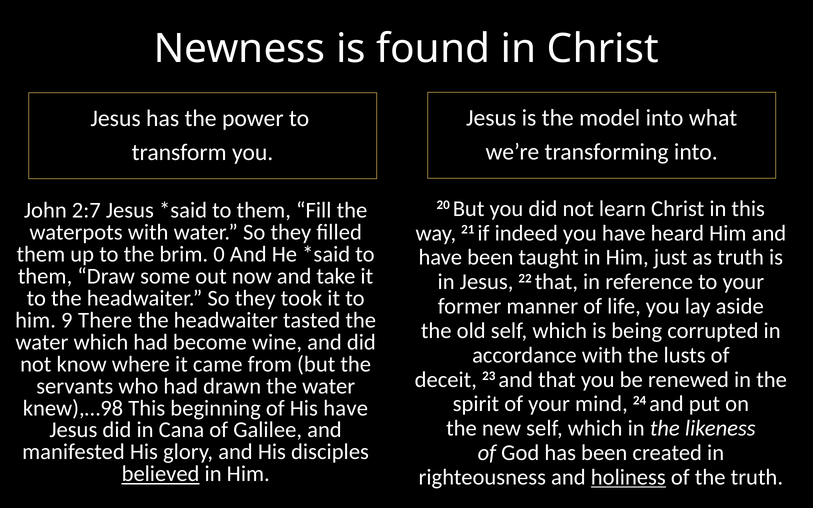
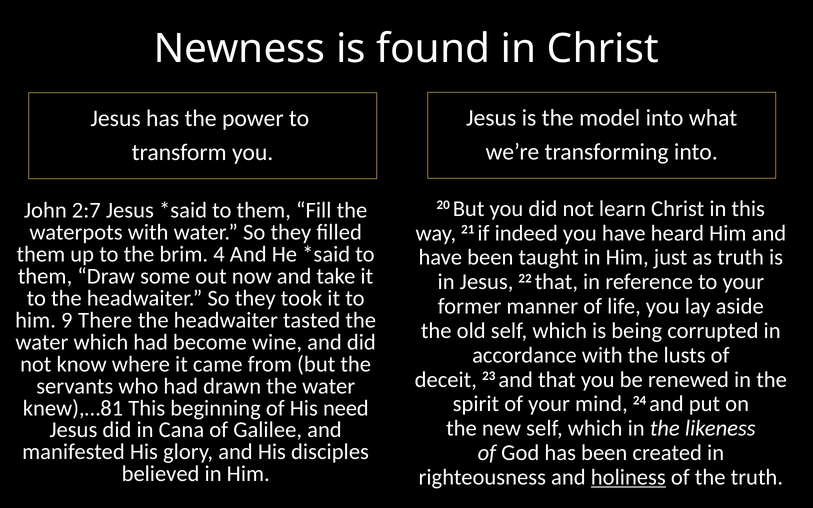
0: 0 -> 4 (219, 254)
knew),…98: knew),…98 -> knew),…81 (73, 408)
His have: have -> need (346, 408)
believed underline: present -> none (161, 474)
